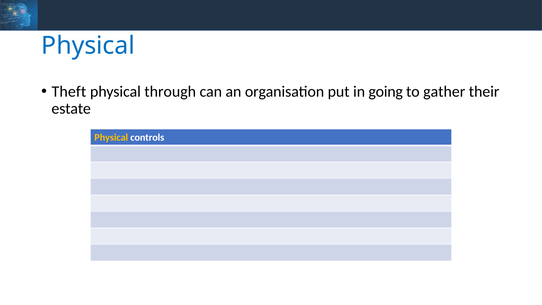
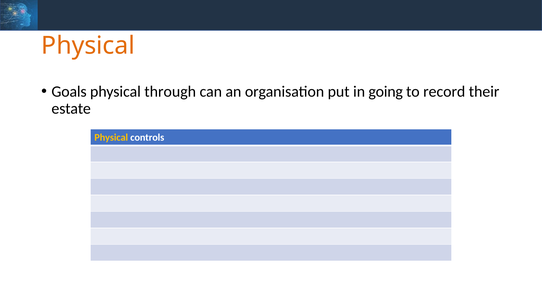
Physical colour: blue -> orange (88, 46)
Theft: Theft -> Goals (69, 92)
gather: gather -> record (444, 92)
